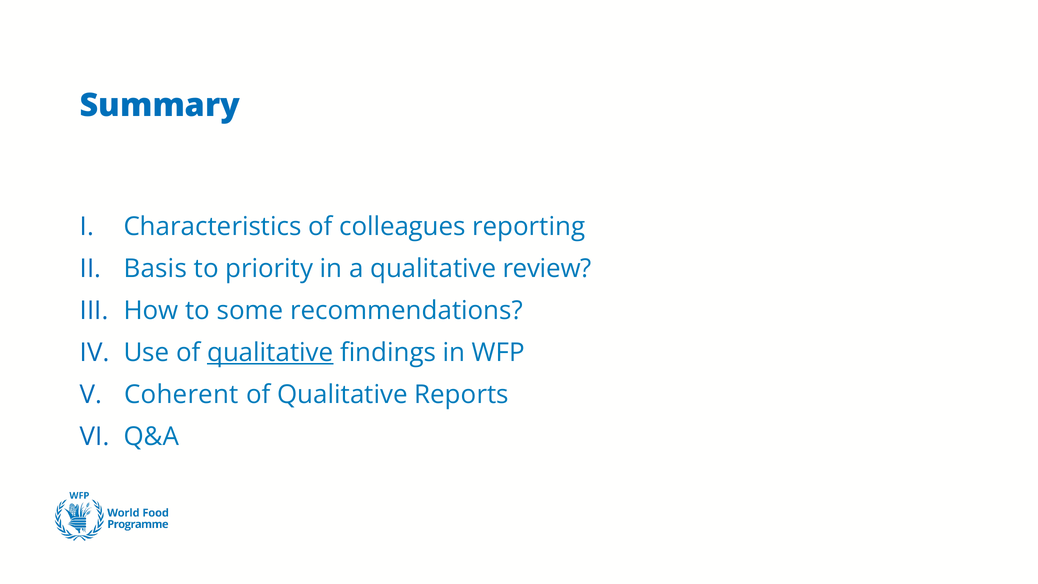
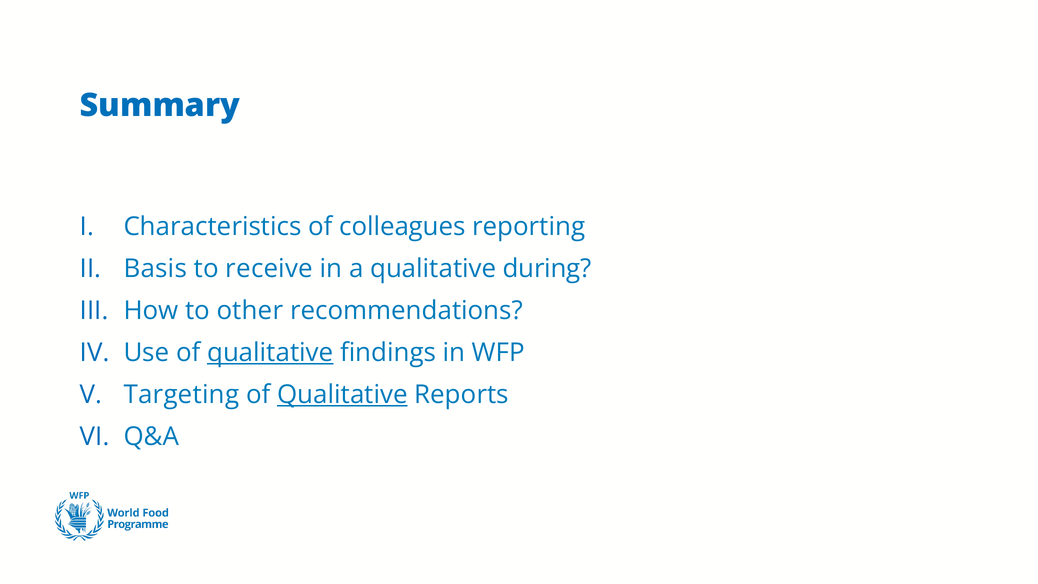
priority: priority -> receive (269, 269)
review: review -> during (547, 269)
some: some -> other (250, 311)
Coherent: Coherent -> Targeting (181, 395)
Qualitative underline: none -> present (342, 395)
